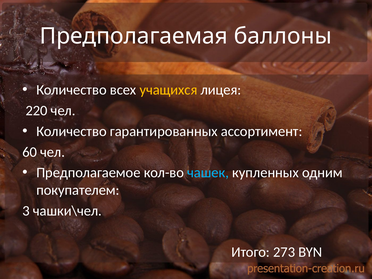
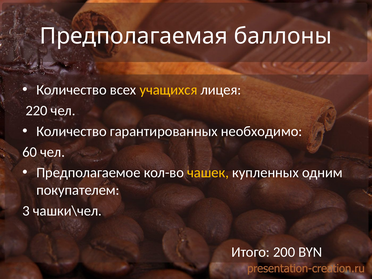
ассортимент: ассортимент -> необходимо (262, 131)
чашек colour: light blue -> yellow (208, 173)
273: 273 -> 200 (284, 252)
